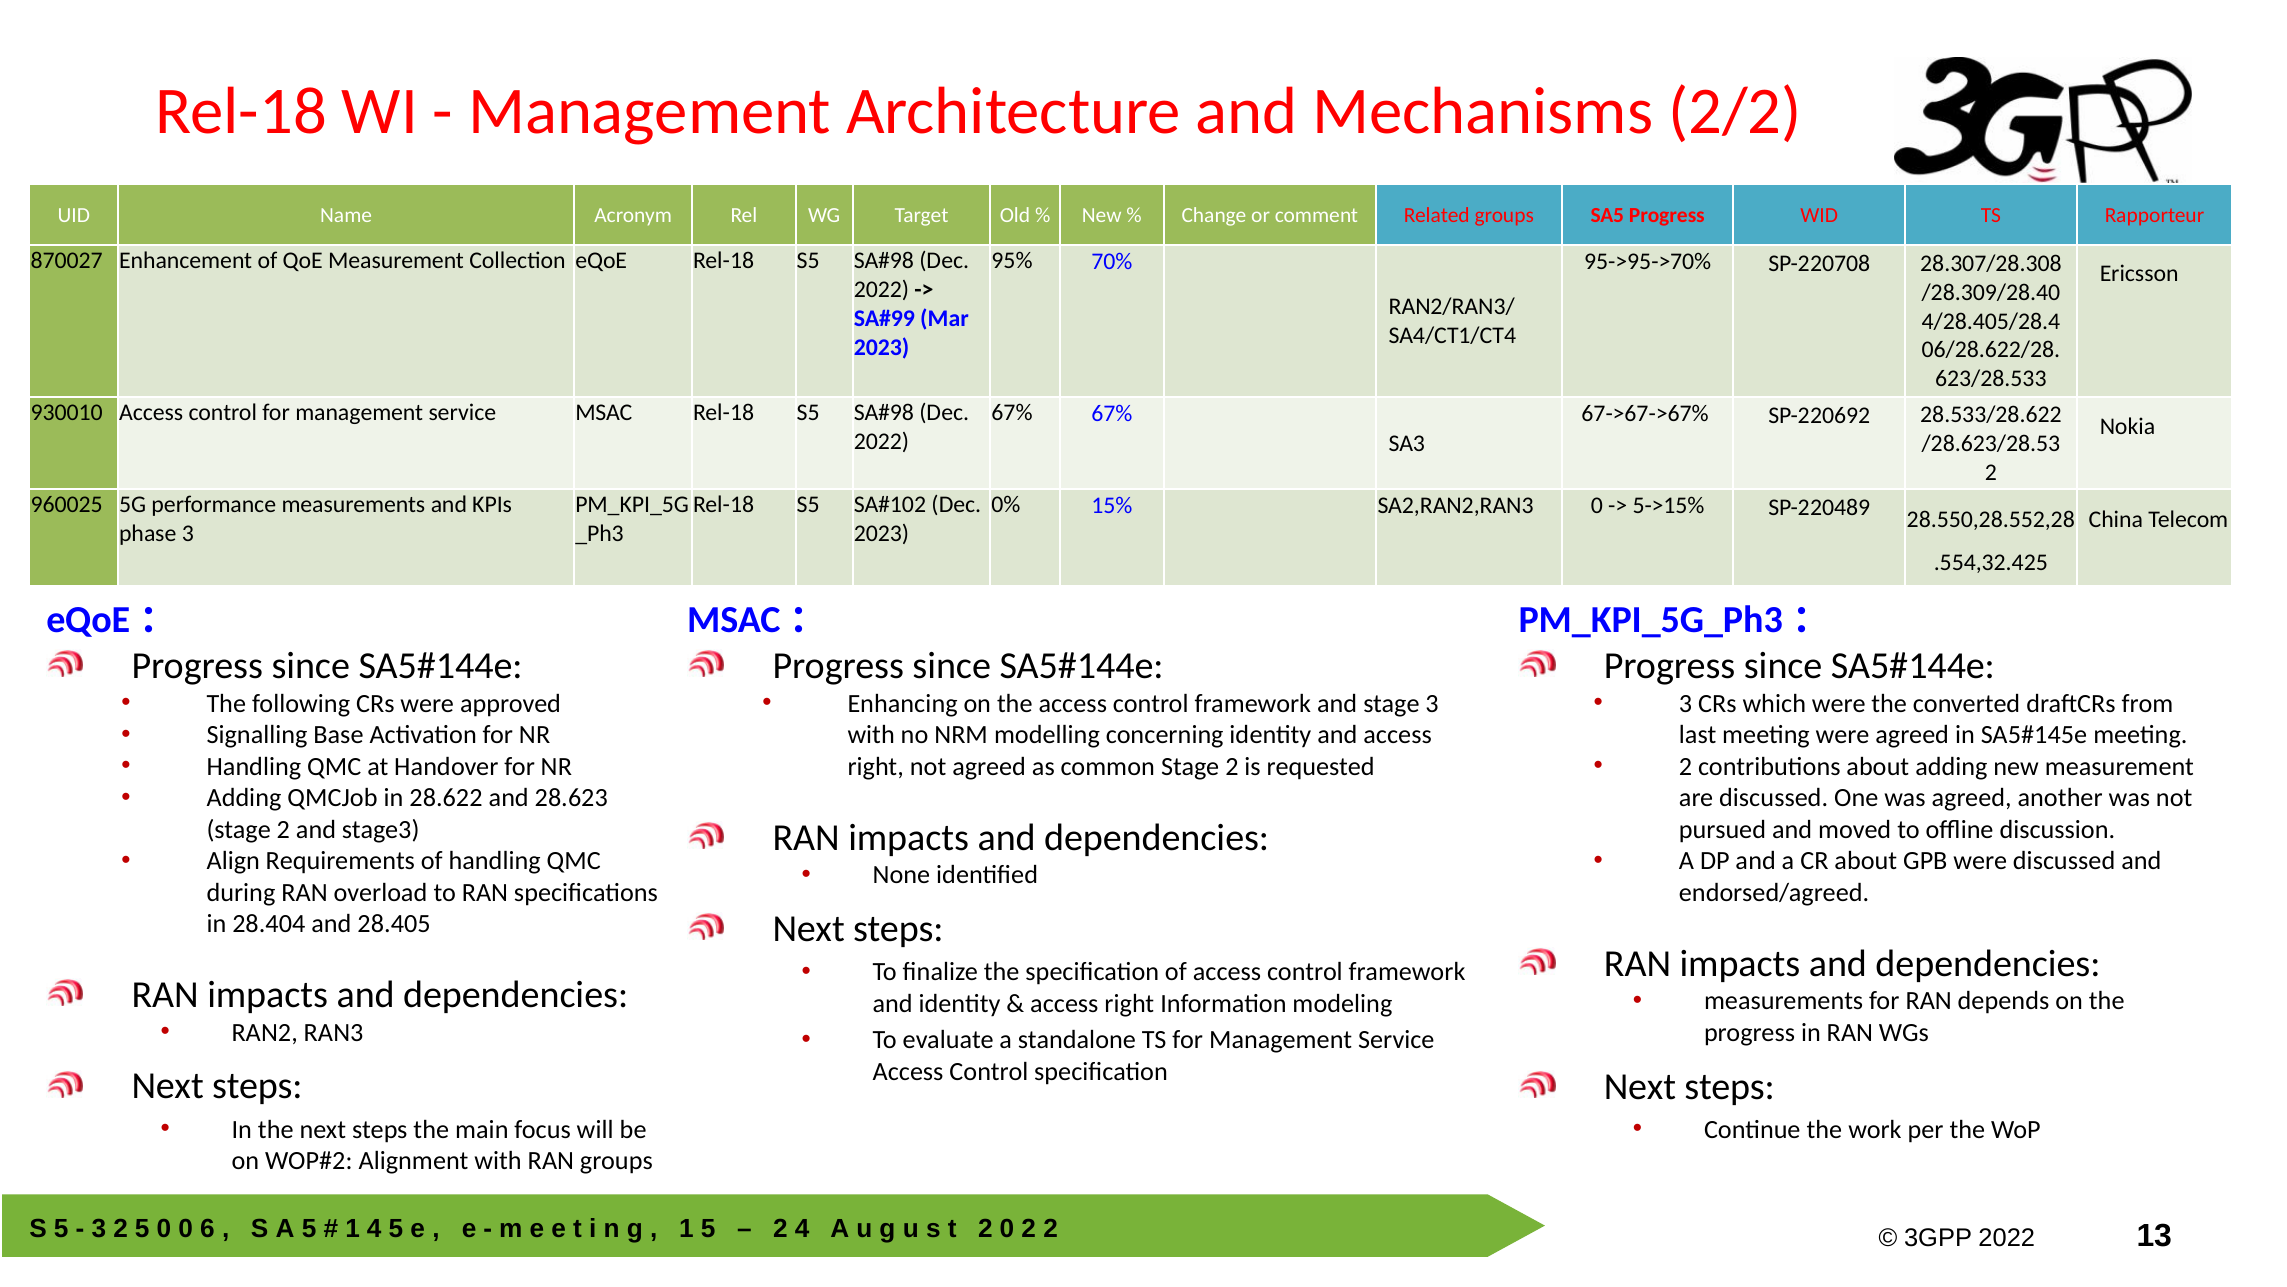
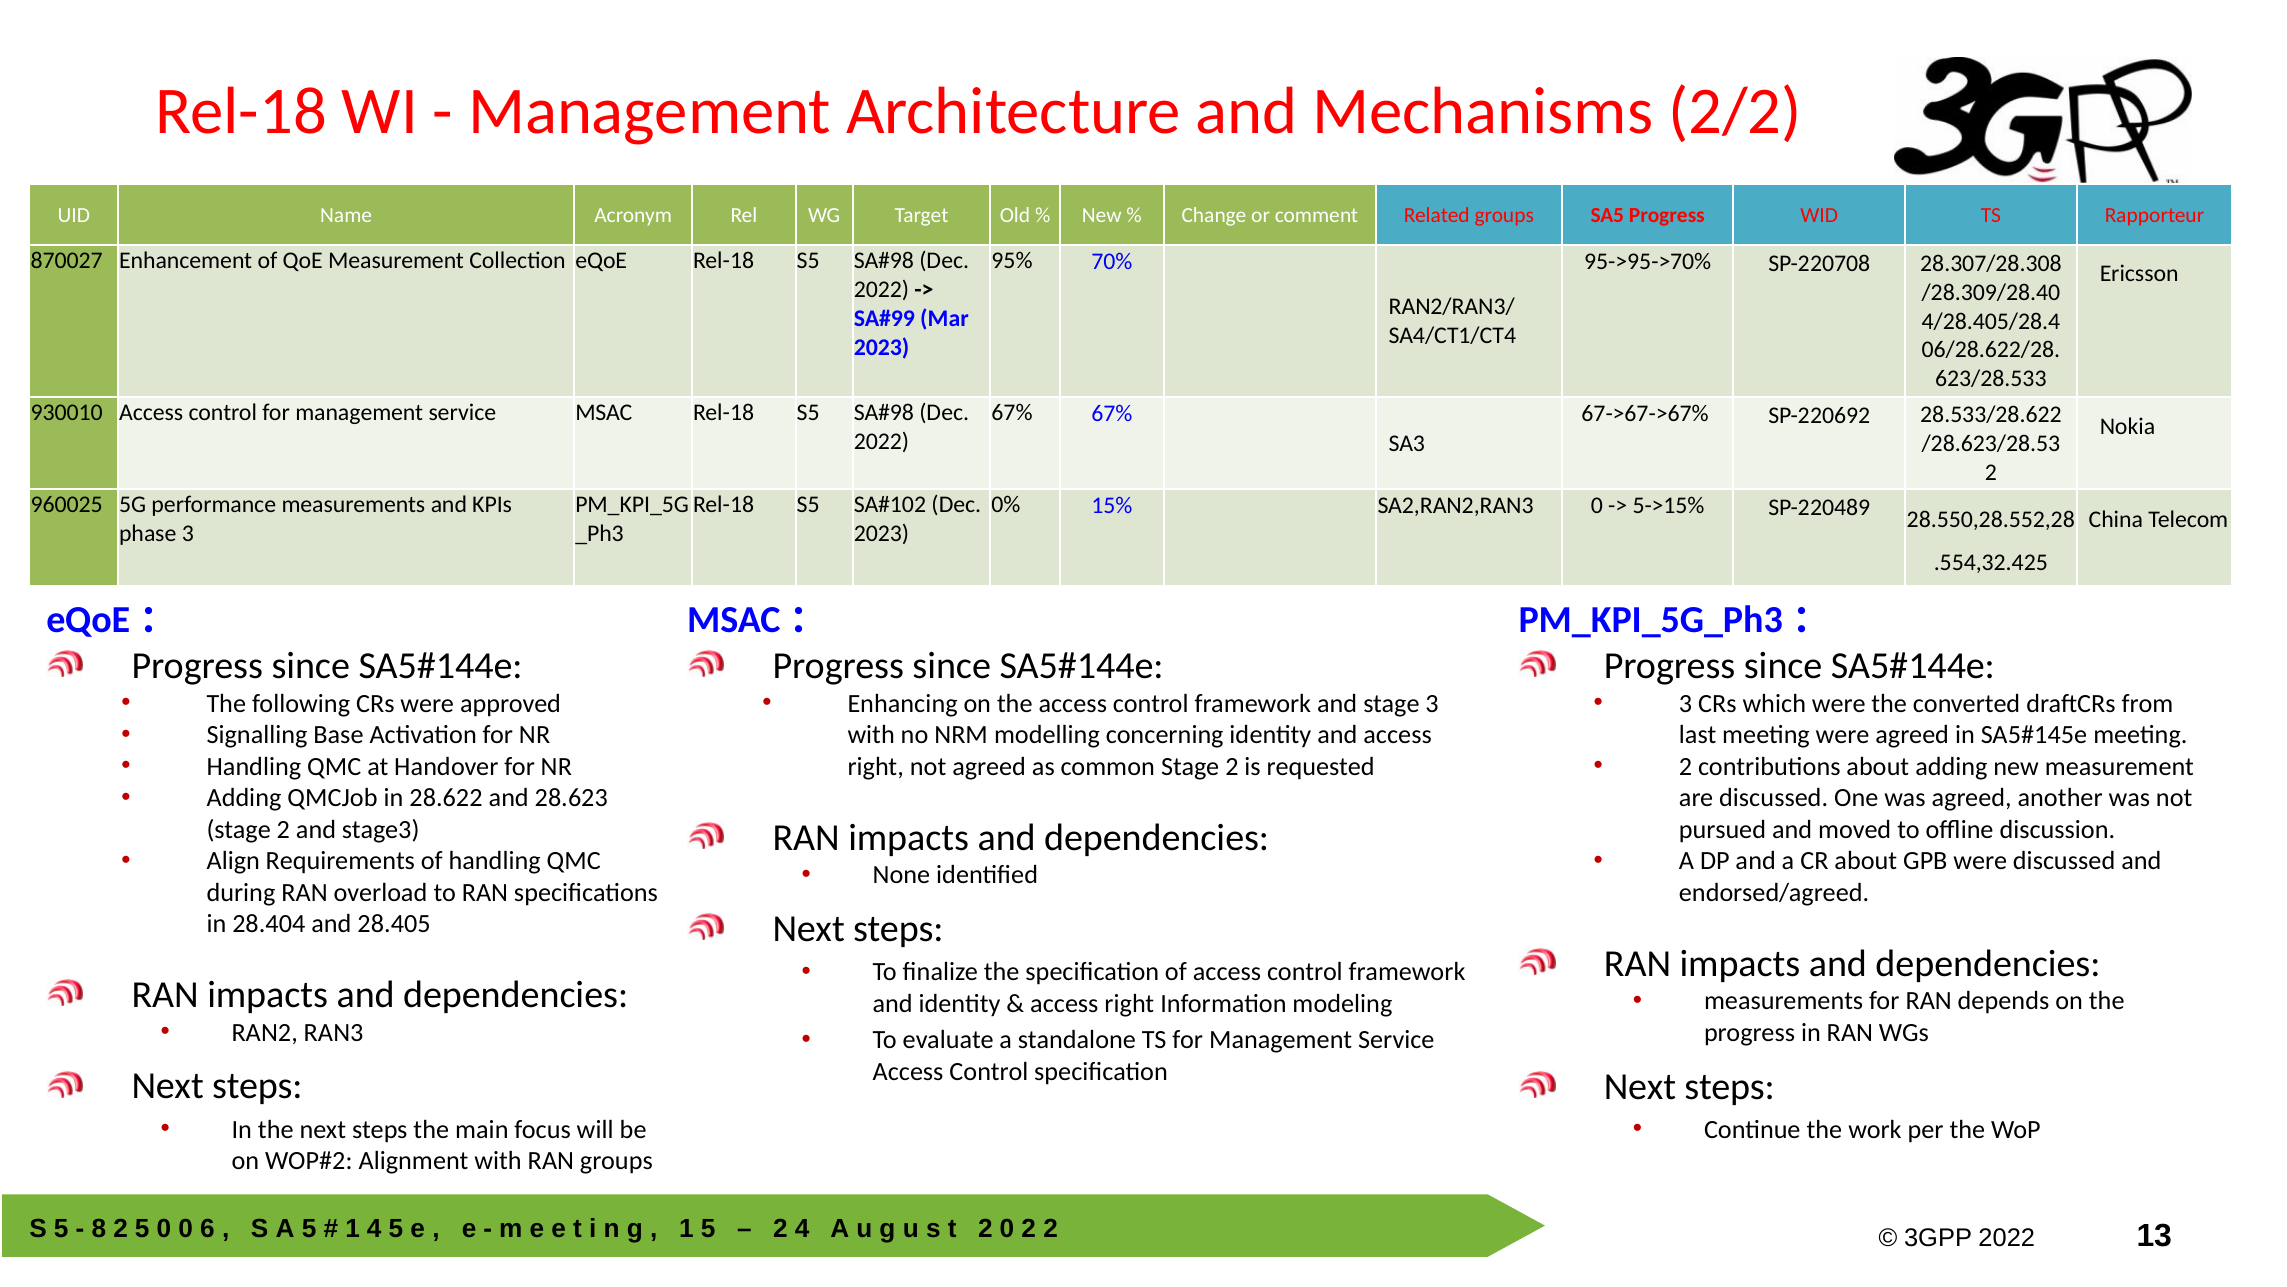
3: 3 -> 8 (99, 1228)
